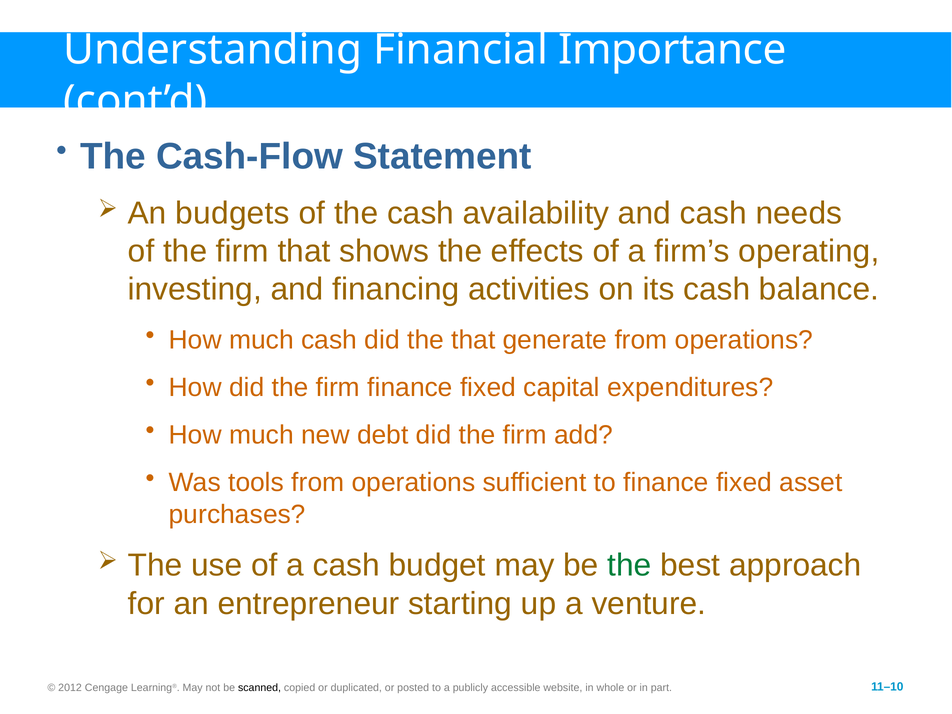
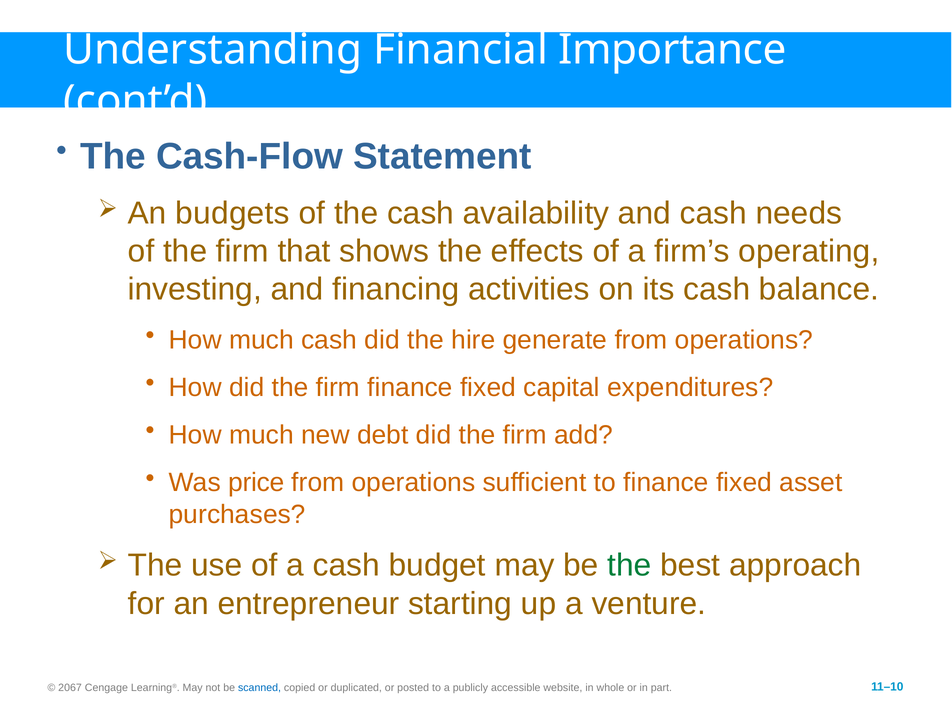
the that: that -> hire (473, 340)
tools: tools -> price (256, 483)
2012: 2012 -> 2067 (70, 688)
scanned colour: black -> blue (260, 688)
